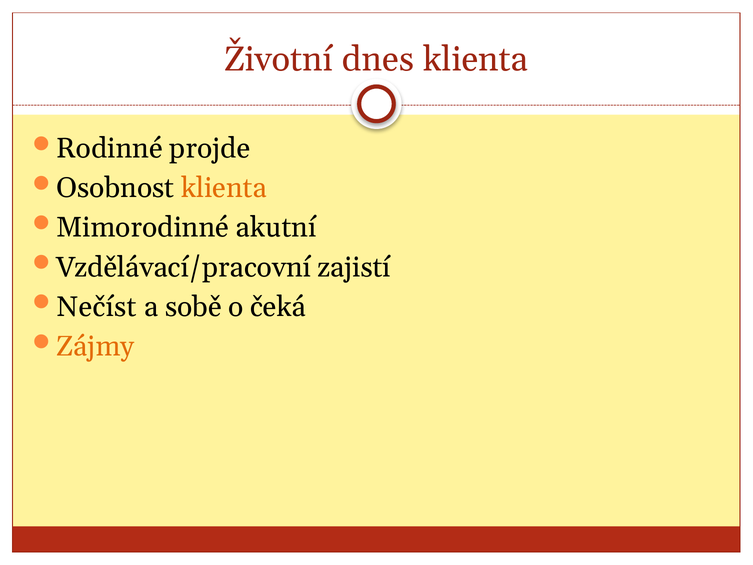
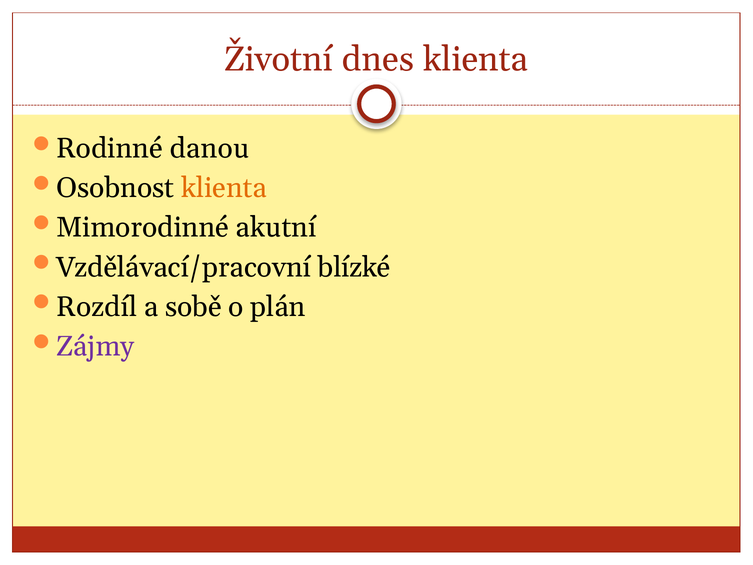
projde: projde -> danou (210, 148)
zajistí: zajistí -> blízké (354, 267)
Nečíst: Nečíst -> Rozdíl (97, 307)
čeká: čeká -> plán (278, 307)
Zájmy colour: orange -> purple (95, 346)
